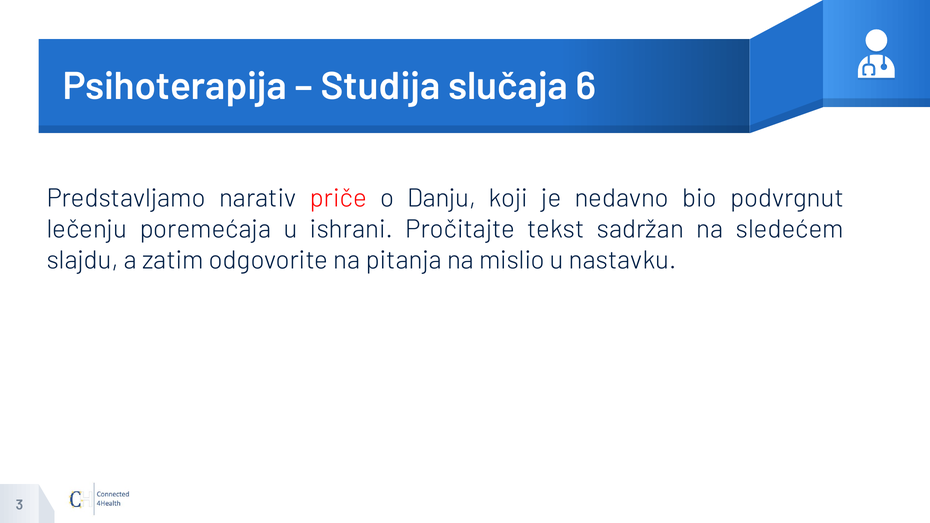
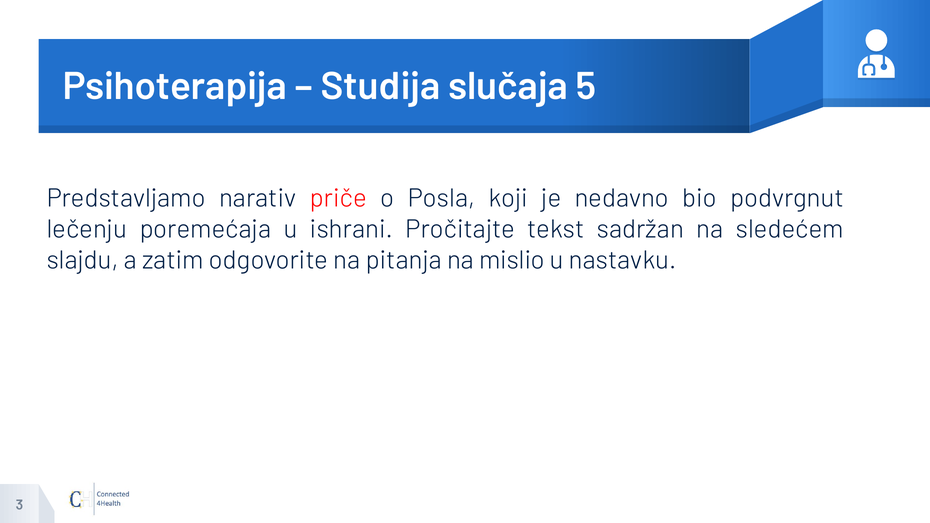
6: 6 -> 5 (586, 86)
Danju: Danju -> Posla (441, 198)
